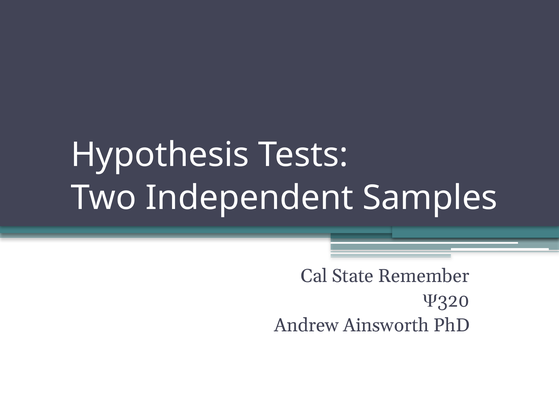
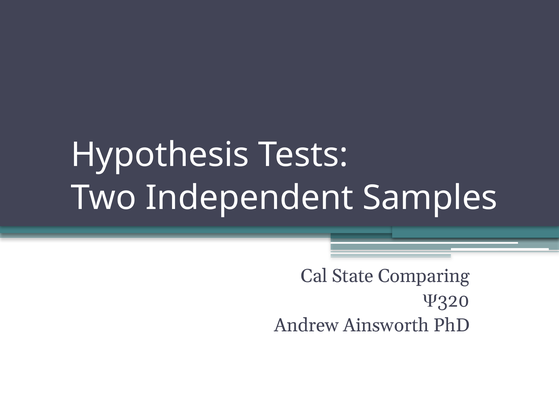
Remember: Remember -> Comparing (424, 276)
